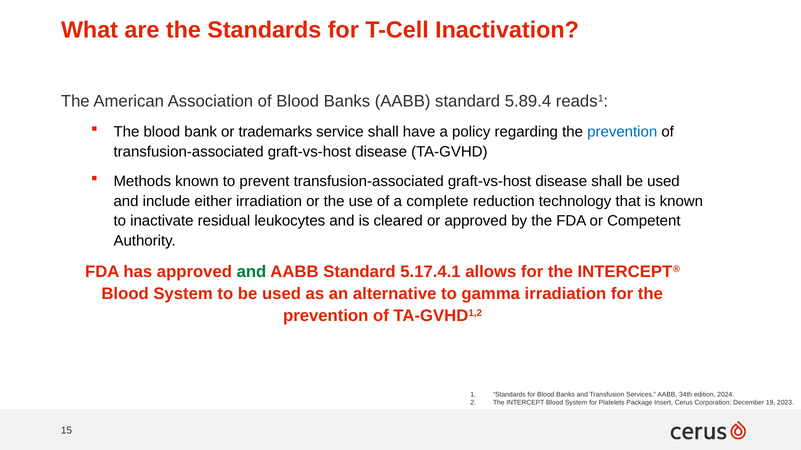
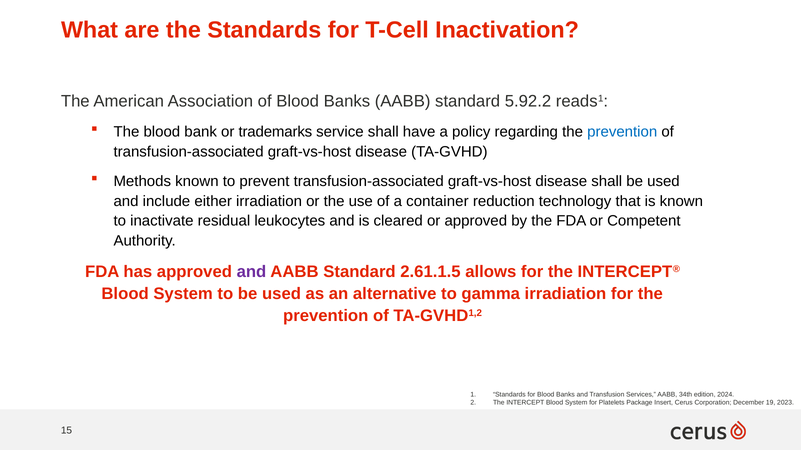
5.89.4: 5.89.4 -> 5.92.2 (528, 101)
complete: complete -> container (437, 201)
and colour: green -> purple (251, 272)
5.17.4.1: 5.17.4.1 -> 2.61.1.5 (430, 272)
